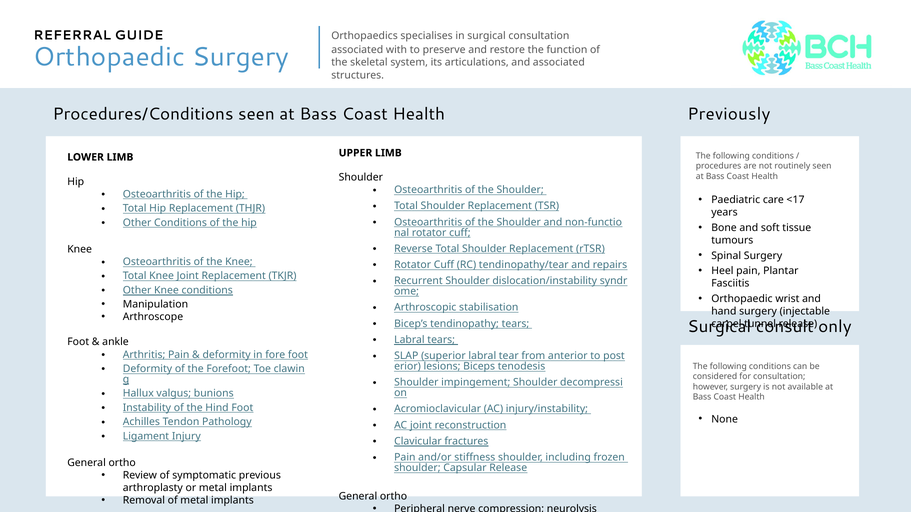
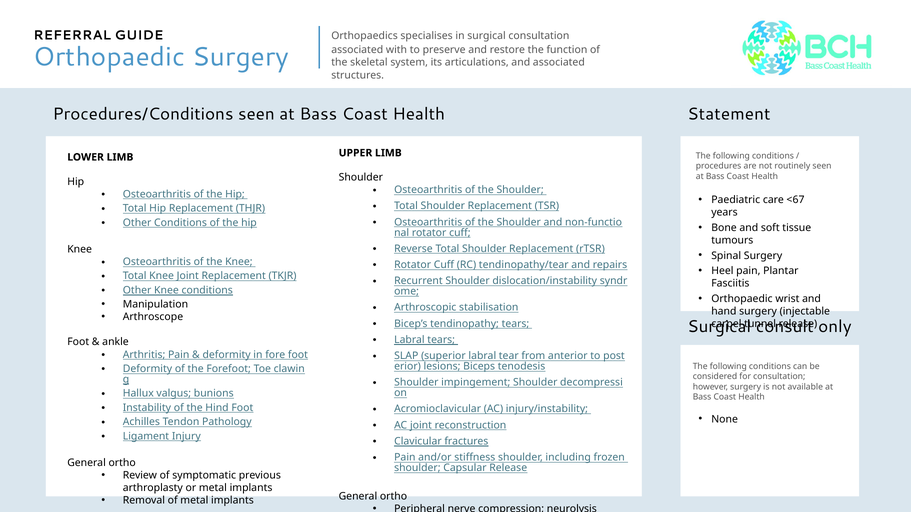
Previously: Previously -> Statement (729, 114)
<17: <17 -> <67 (795, 200)
